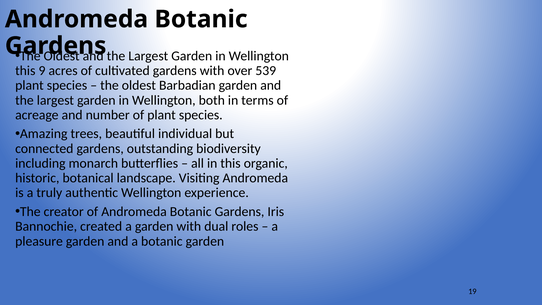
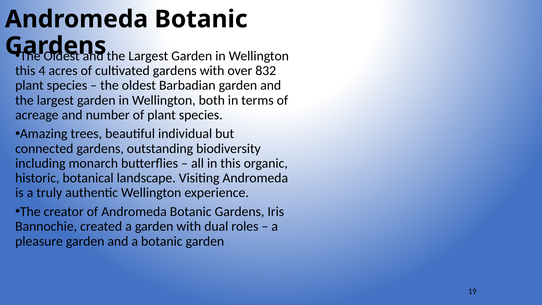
9: 9 -> 4 (42, 71)
539: 539 -> 832 (266, 71)
